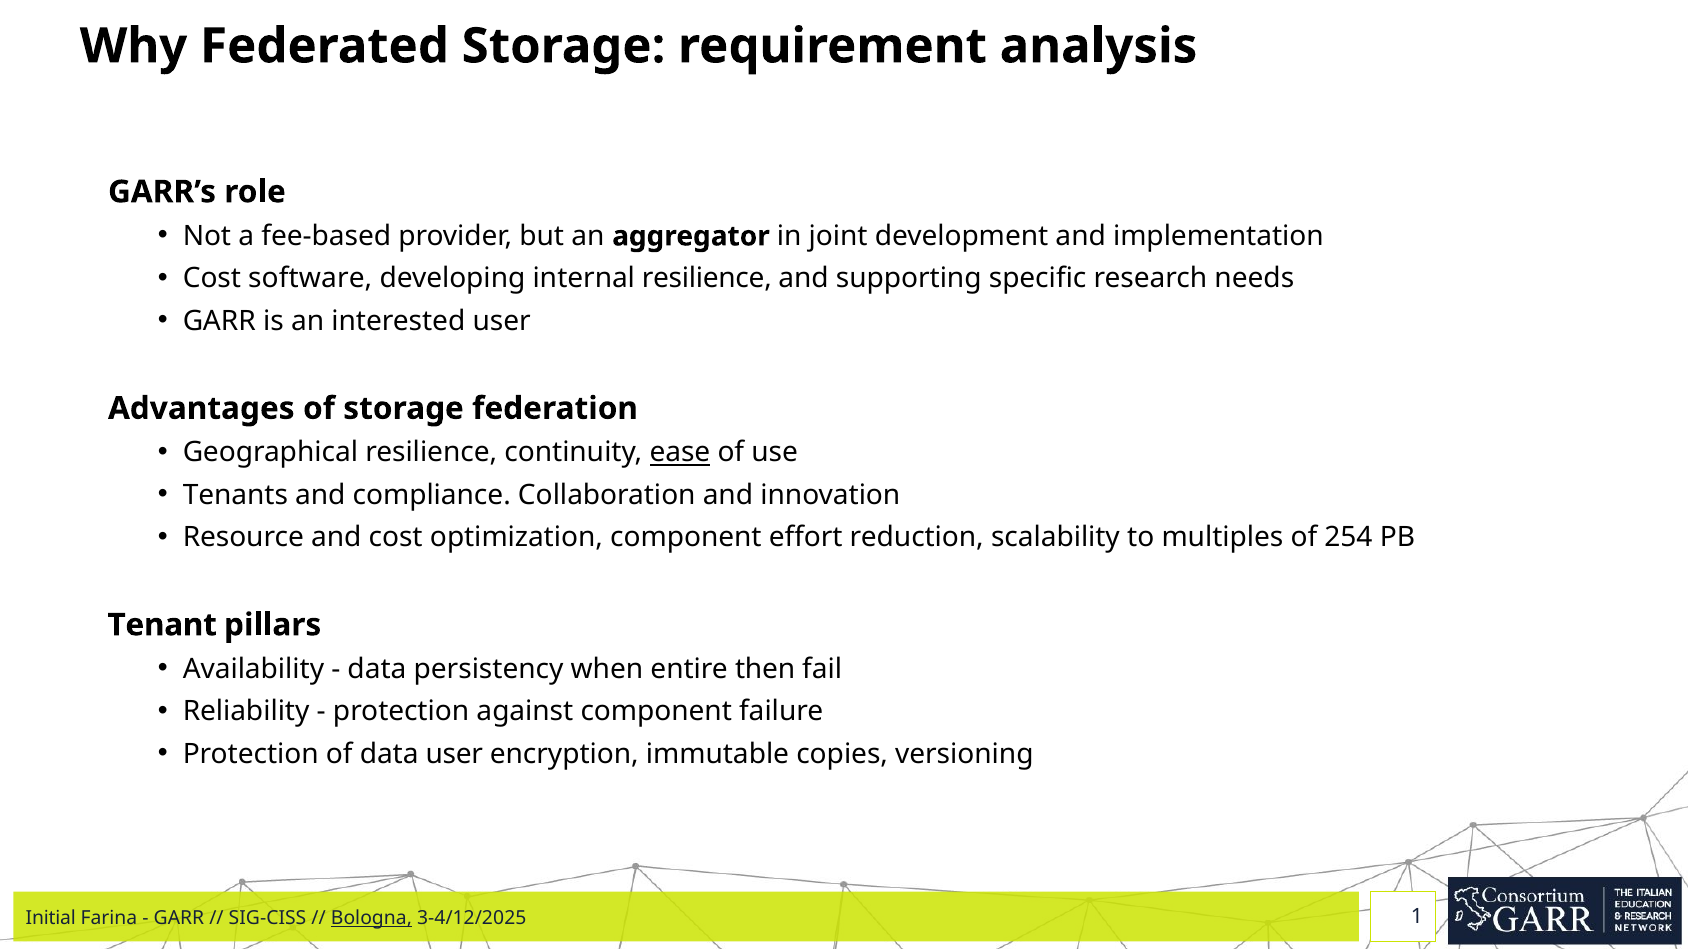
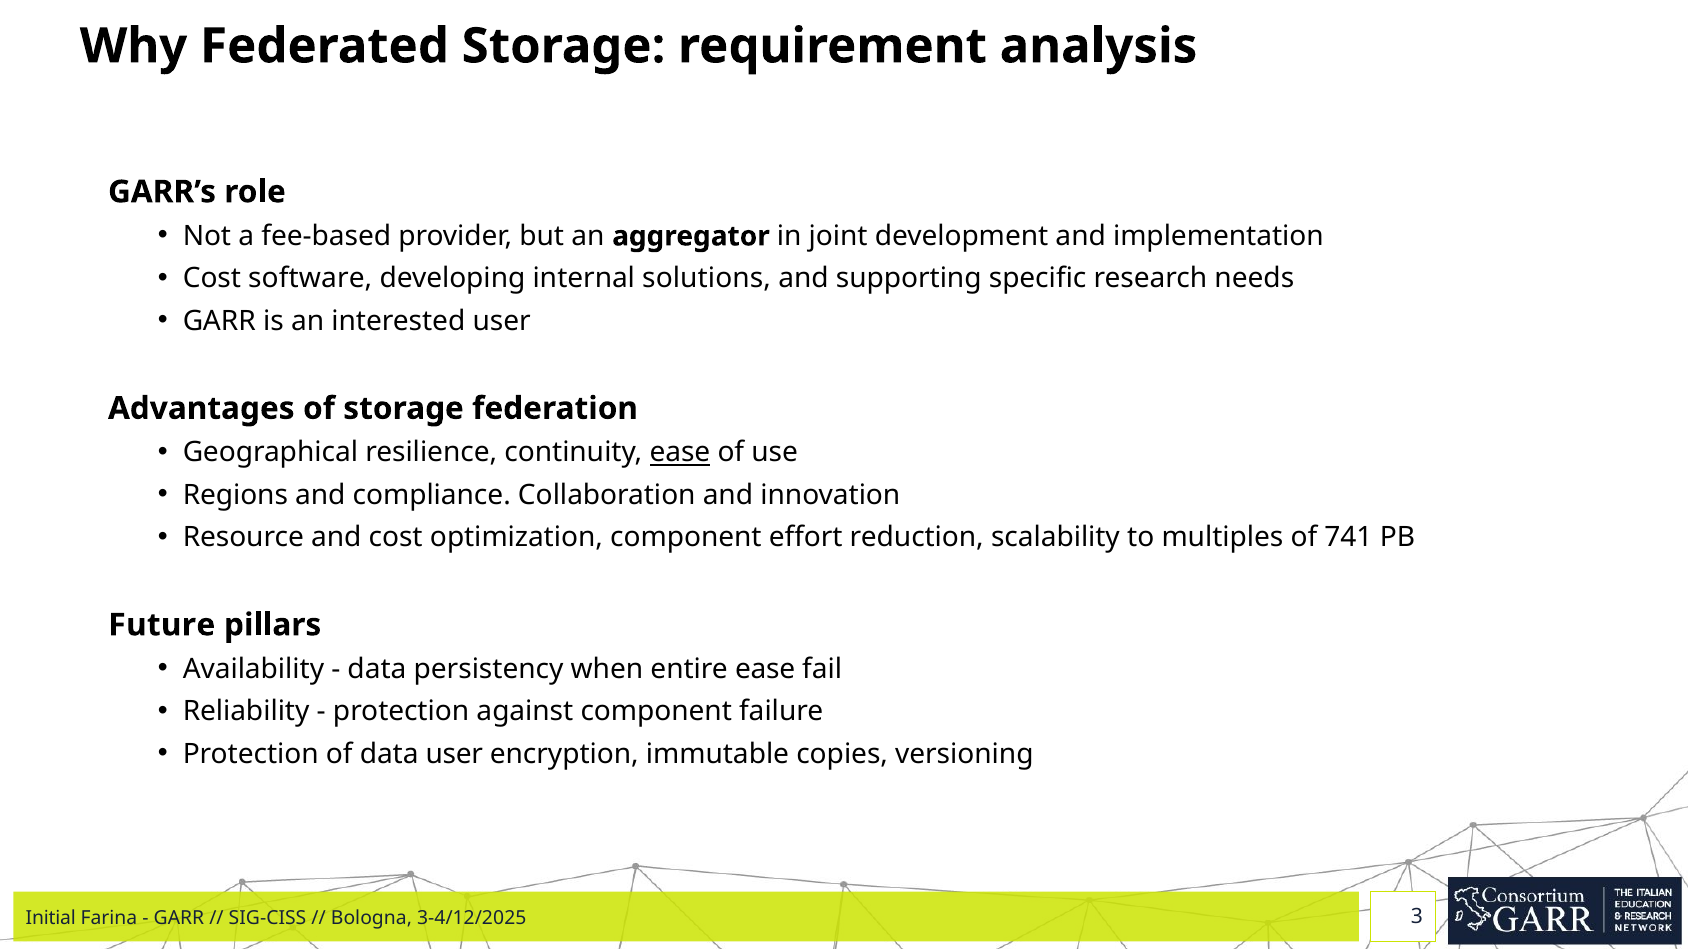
internal resilience: resilience -> solutions (707, 279)
Tenants: Tenants -> Regions (235, 495)
254: 254 -> 741 (1348, 538)
Tenant: Tenant -> Future (162, 625)
entire then: then -> ease (765, 670)
Bologna underline: present -> none (371, 918)
1: 1 -> 3 (1417, 917)
